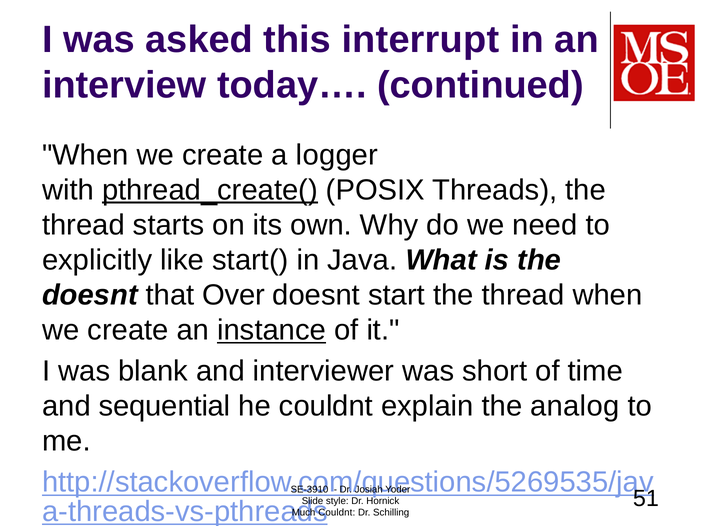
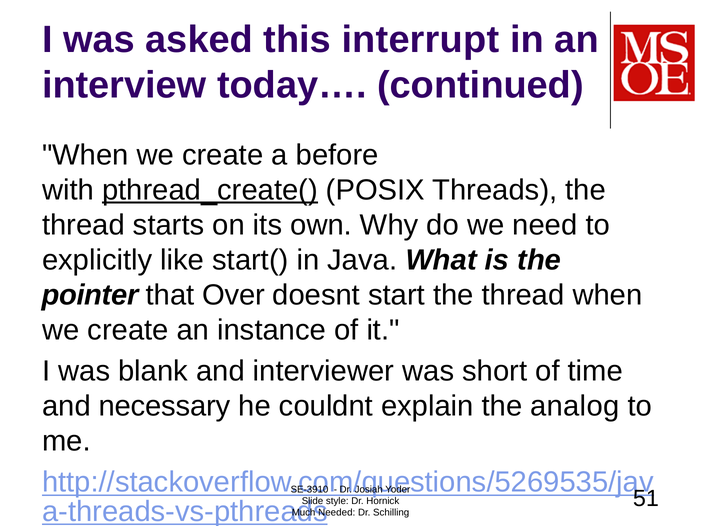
logger: logger -> before (337, 155)
doesnt: doesnt -> pointer (90, 295)
instance underline: present -> none (272, 330)
sequential: sequential -> necessary (165, 406)
Couldnt: Couldnt -> Needed (337, 512)
